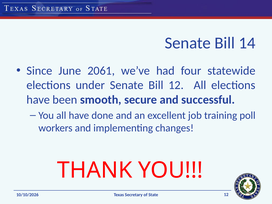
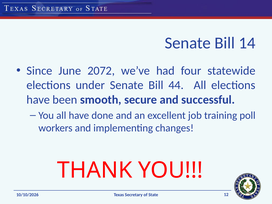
2061: 2061 -> 2072 (101, 71)
Bill 12: 12 -> 44 (176, 85)
